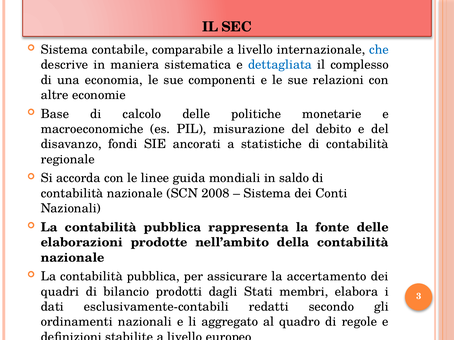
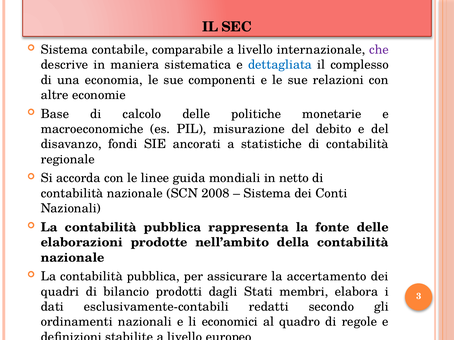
che colour: blue -> purple (379, 50)
saldo: saldo -> netto (294, 178)
aggregato: aggregato -> economici (230, 322)
